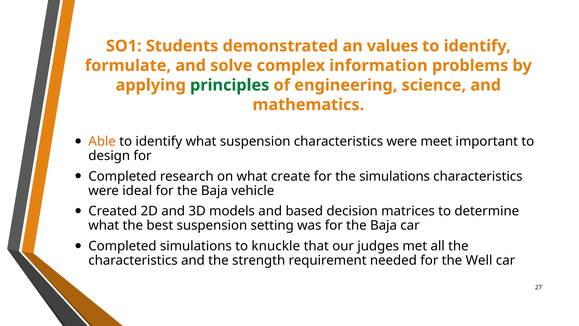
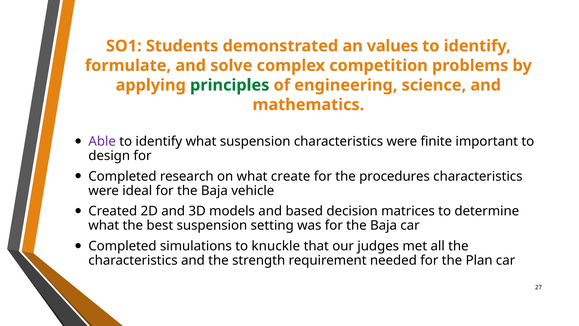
information: information -> competition (379, 66)
Able colour: orange -> purple (102, 141)
meet: meet -> finite (436, 141)
the simulations: simulations -> procedures (395, 176)
Well: Well -> Plan (479, 260)
